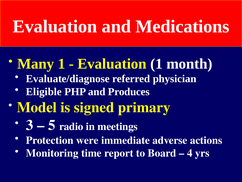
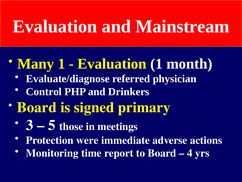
Medications: Medications -> Mainstream (182, 26)
Eligible: Eligible -> Control (44, 91)
Produces: Produces -> Drinkers (129, 91)
Model: Model -> Board (37, 107)
radio: radio -> those (71, 126)
